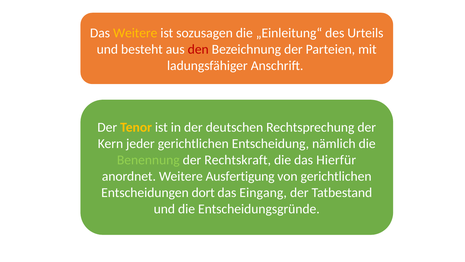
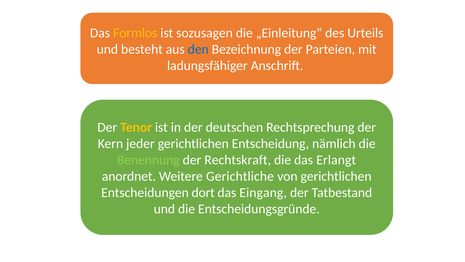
Das Weitere: Weitere -> Formlos (135, 33)
den colour: red -> blue (198, 49)
Hierfür: Hierfür -> Erlangt (336, 160)
Ausfertigung: Ausfertigung -> Gerichtliche (240, 176)
